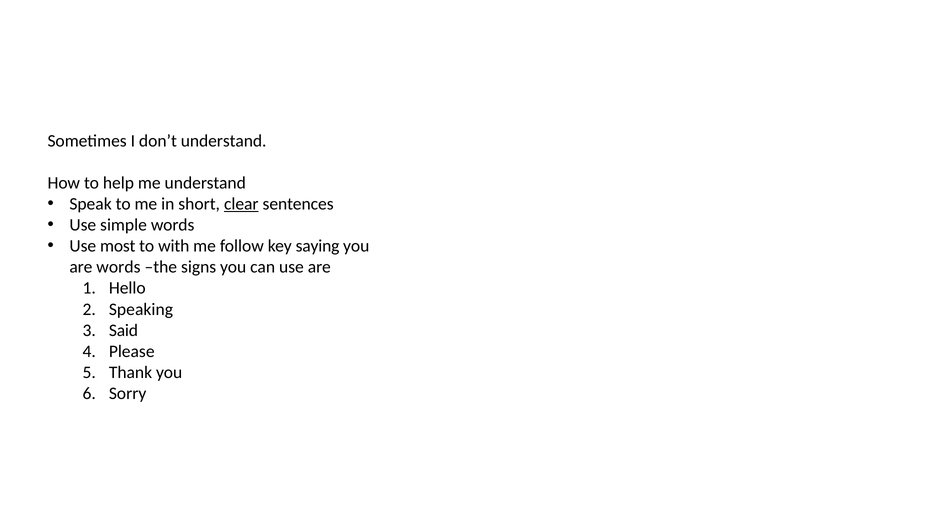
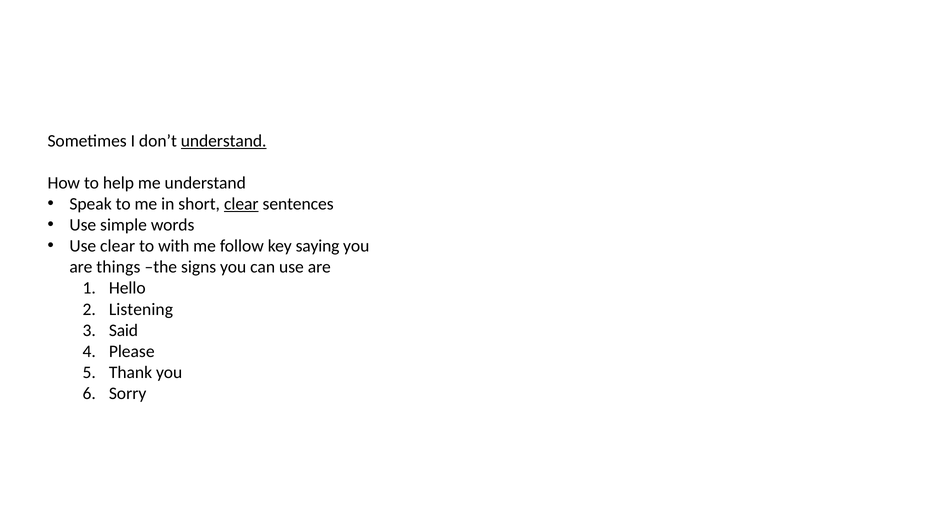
understand underline: none -> present (224, 141)
Use most: most -> clear (118, 246)
are words: words -> things (118, 267)
Speaking: Speaking -> Listening (141, 309)
